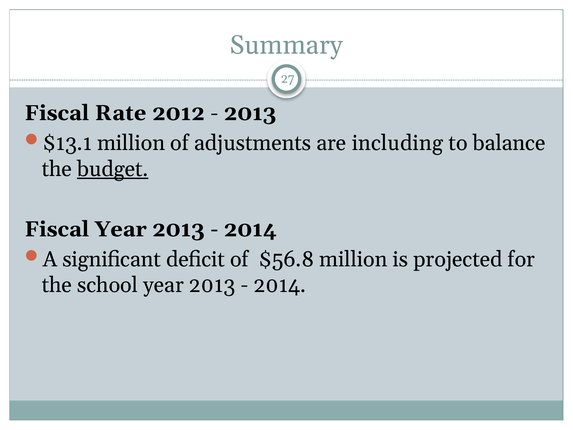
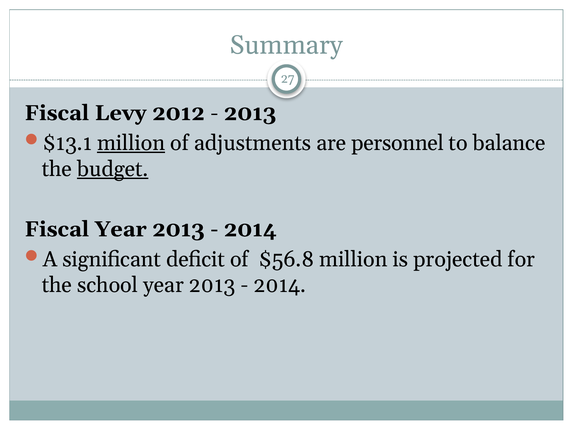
Rate: Rate -> Levy (121, 113)
million underline: none -> present (131, 143)
including: including -> personnel (398, 143)
